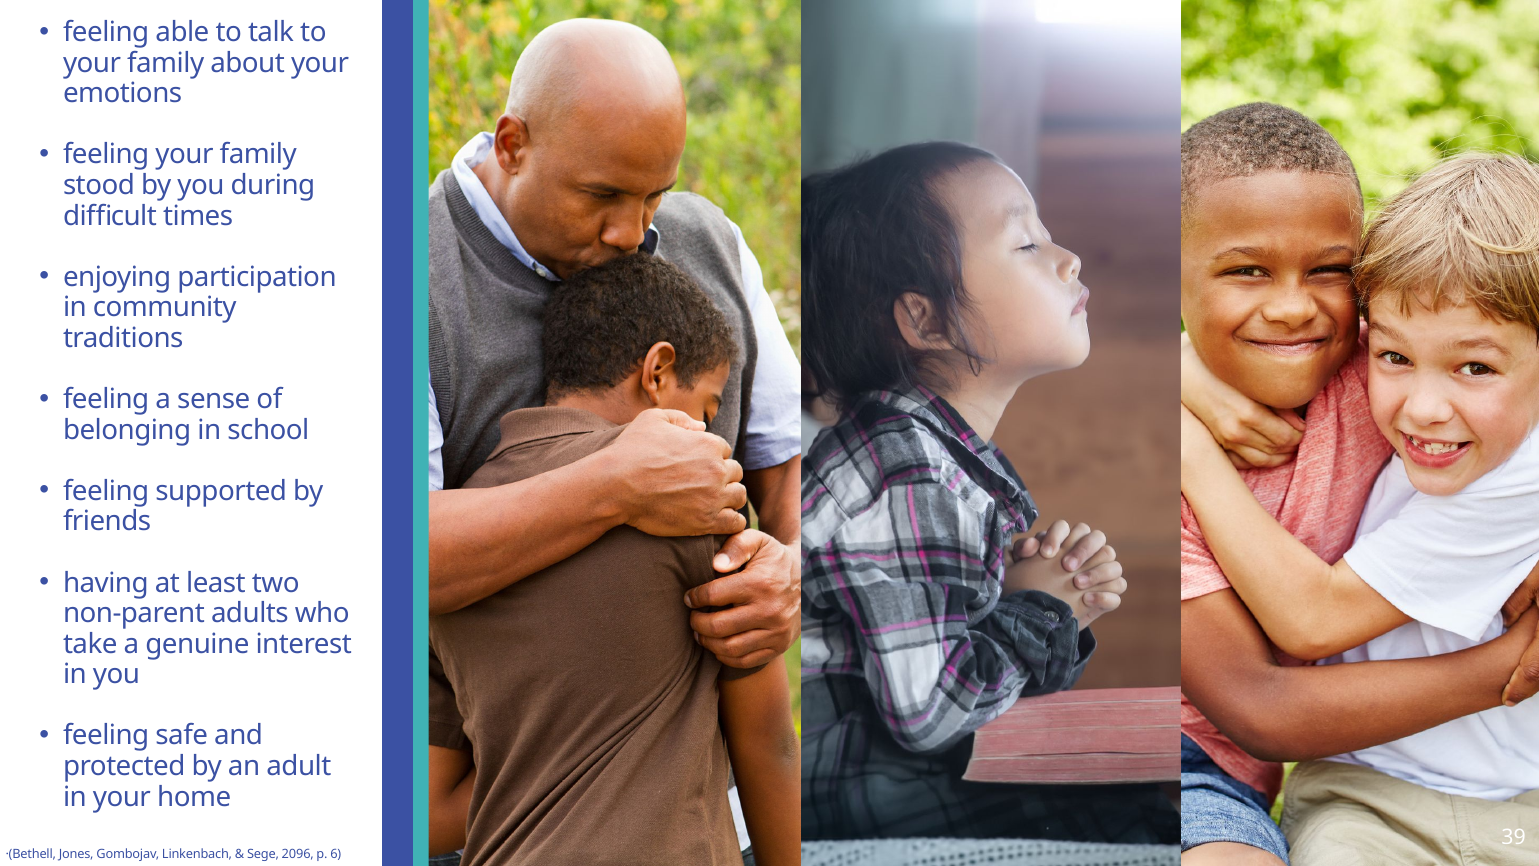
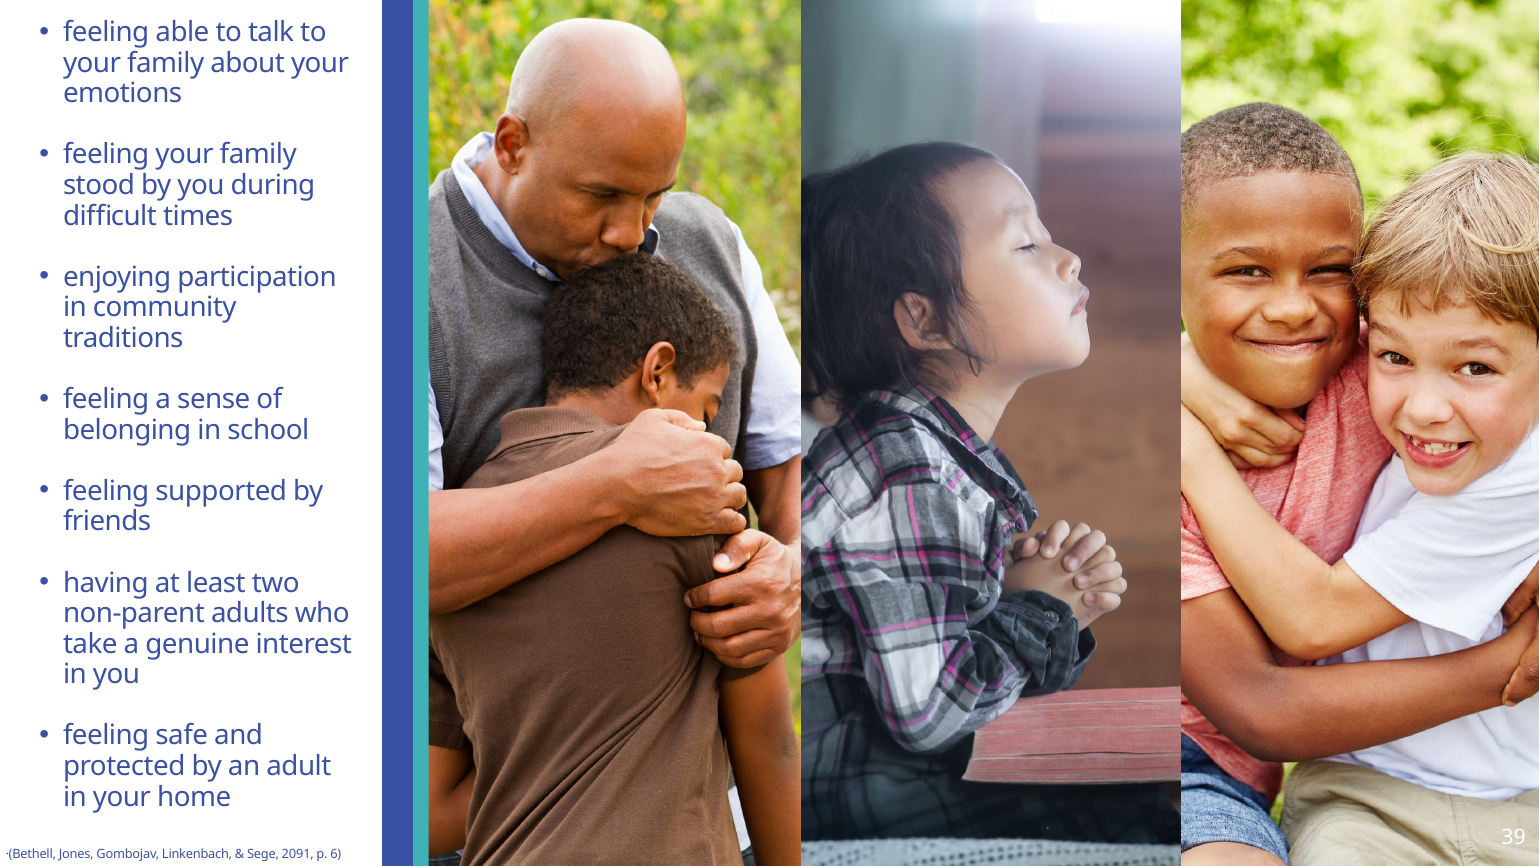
2096: 2096 -> 2091 (298, 854)
